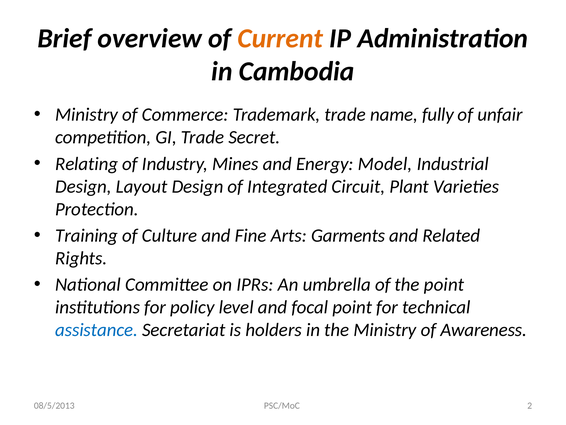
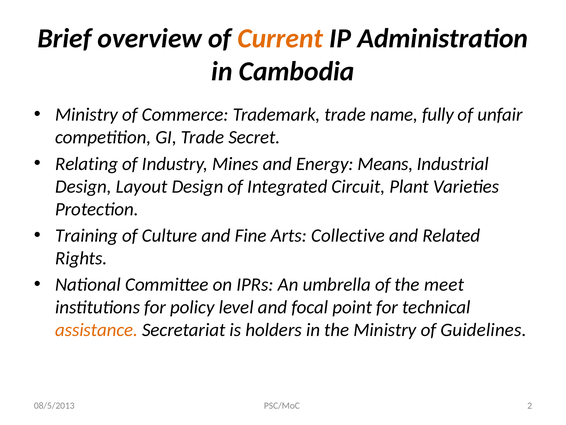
Model: Model -> Means (385, 164)
Garments: Garments -> Collective (348, 235)
the point: point -> meet (444, 284)
assistance colour: blue -> orange (97, 330)
Awareness: Awareness -> Guidelines (483, 330)
